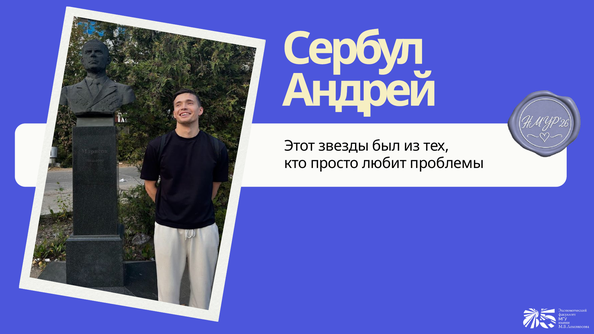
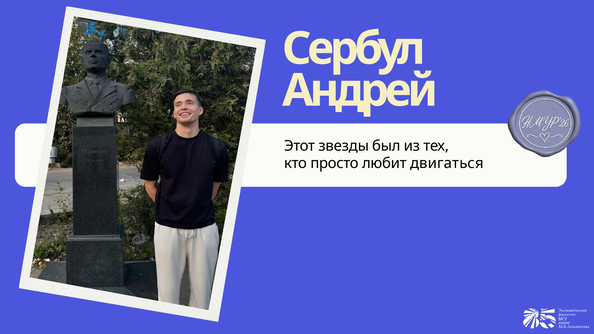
проблемы: проблемы -> двигаться (447, 163)
